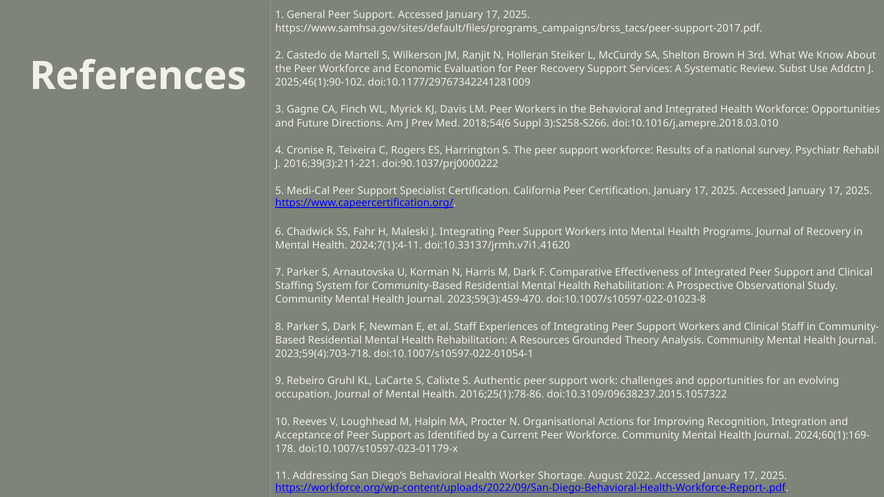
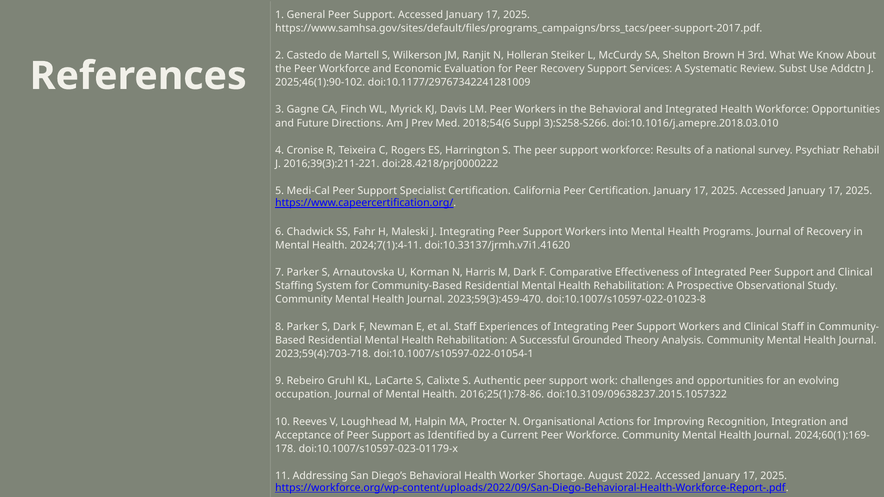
doi:90.1037/prj0000222: doi:90.1037/prj0000222 -> doi:28.4218/prj0000222 (440, 164)
Resources: Resources -> Successful (545, 340)
